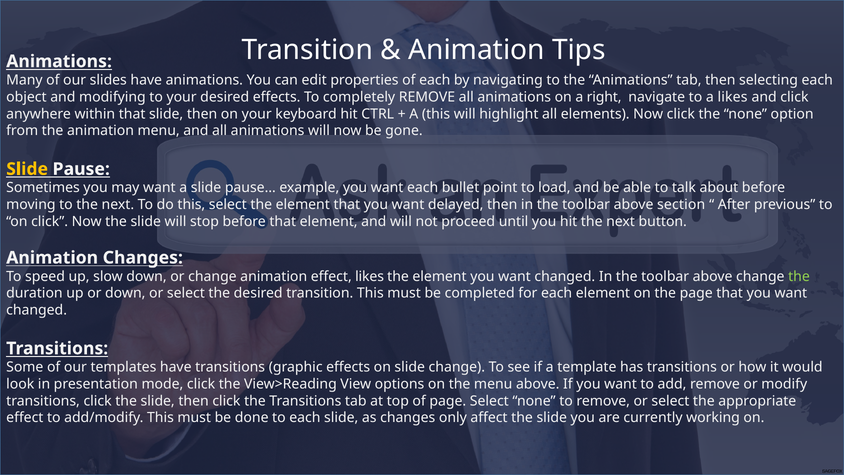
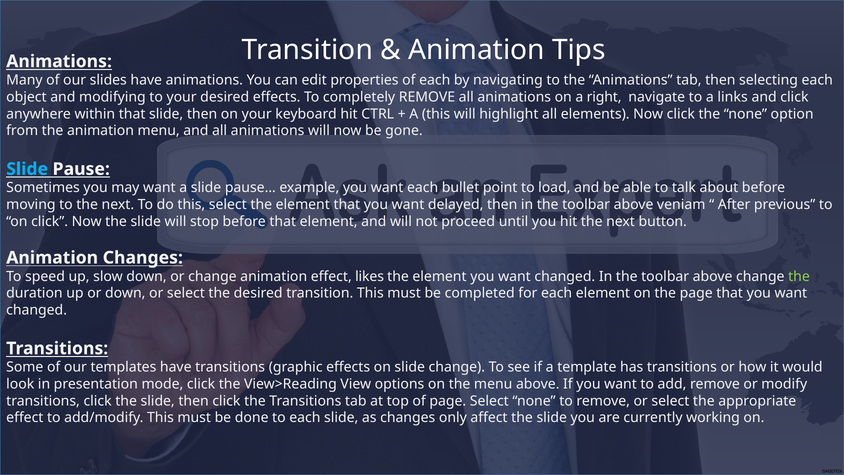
a likes: likes -> links (733, 97)
Slide colour: yellow -> light blue (27, 169)
section: section -> veniam (681, 205)
